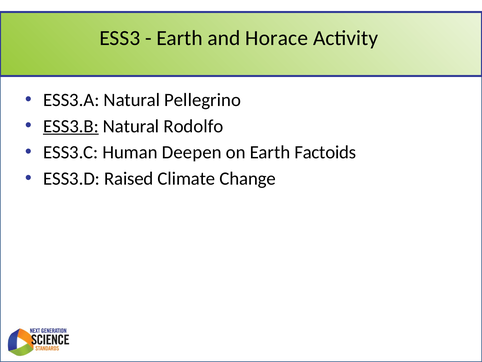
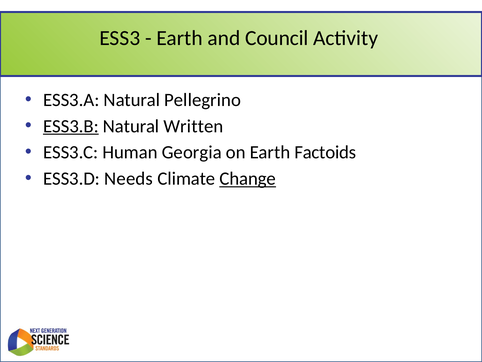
Horace: Horace -> Council (277, 38)
Rodolfo: Rodolfo -> Written (193, 126)
Deepen: Deepen -> Georgia (192, 152)
Raised: Raised -> Needs (129, 178)
Change underline: none -> present (248, 178)
